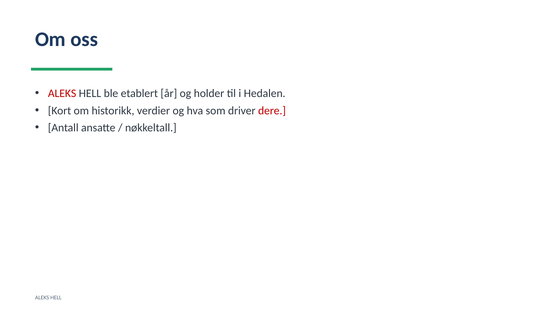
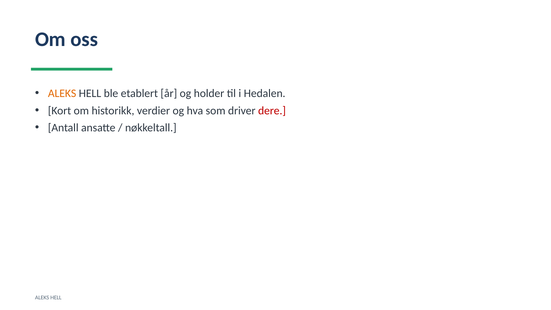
ALEKS colour: red -> orange (62, 93)
